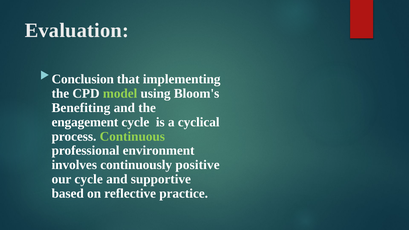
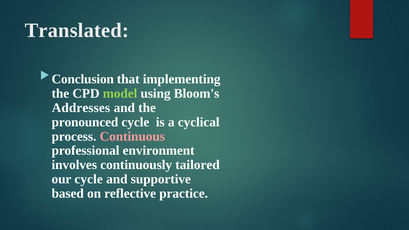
Evaluation: Evaluation -> Translated (77, 30)
Benefiting: Benefiting -> Addresses (81, 108)
engagement: engagement -> pronounced (85, 122)
Continuous colour: light green -> pink (132, 136)
positive: positive -> tailored (198, 165)
